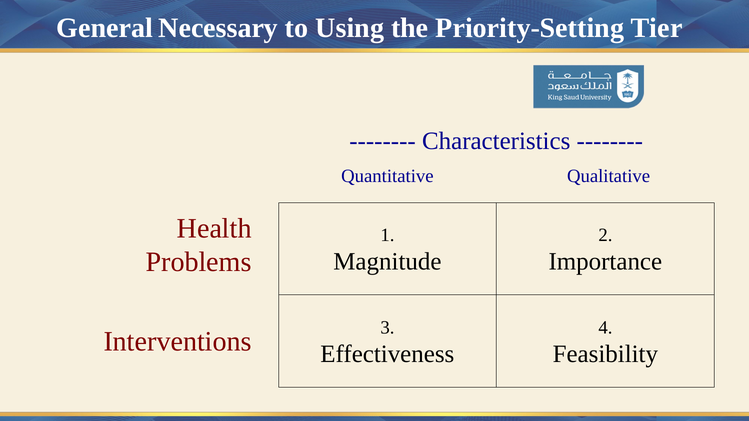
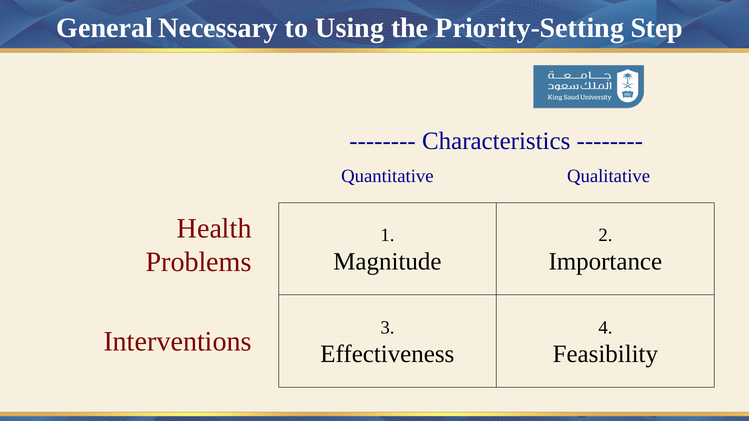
Tier: Tier -> Step (657, 28)
